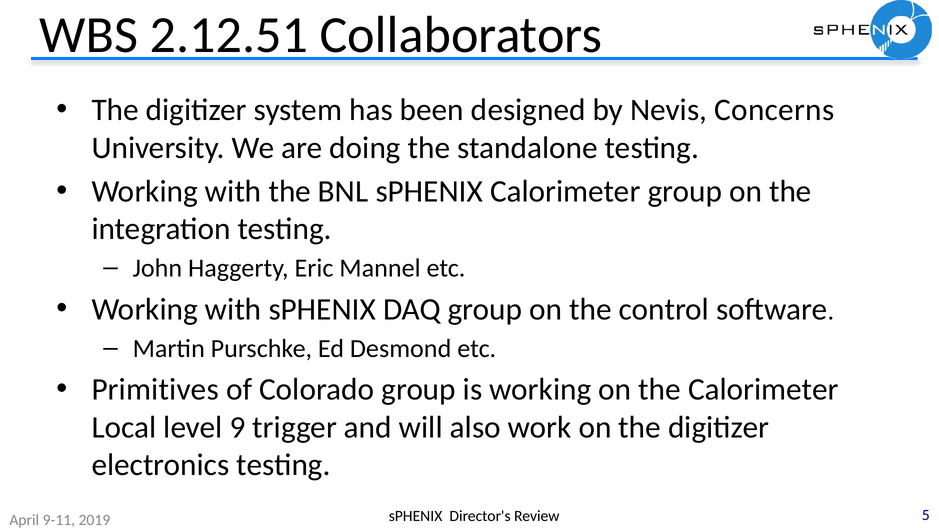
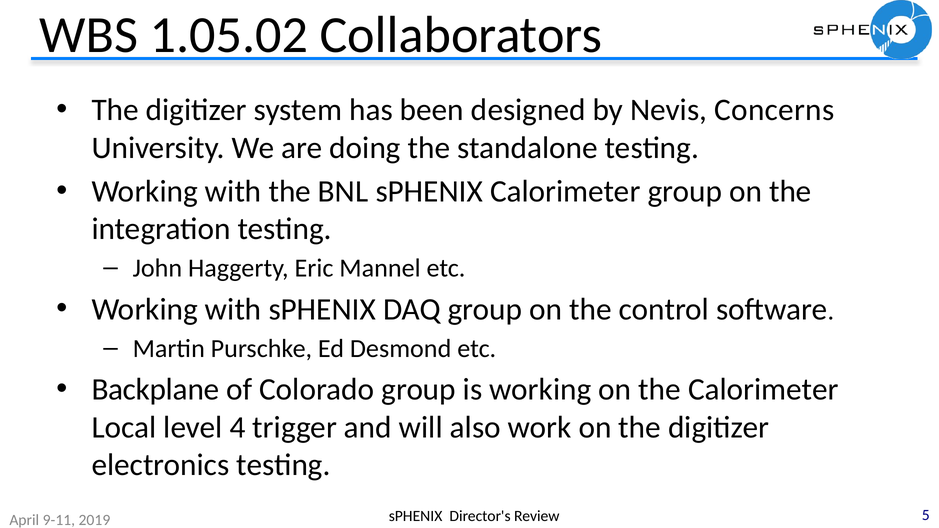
2.12.51: 2.12.51 -> 1.05.02 (229, 35)
Primitives: Primitives -> Backplane (155, 390)
9: 9 -> 4 (237, 427)
